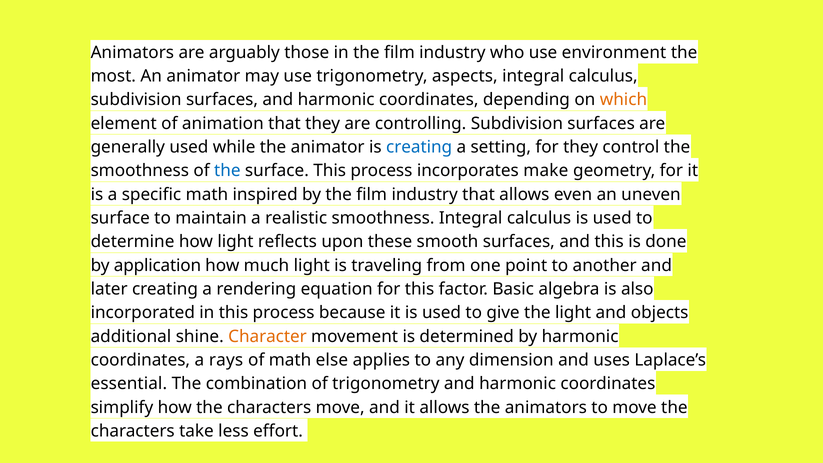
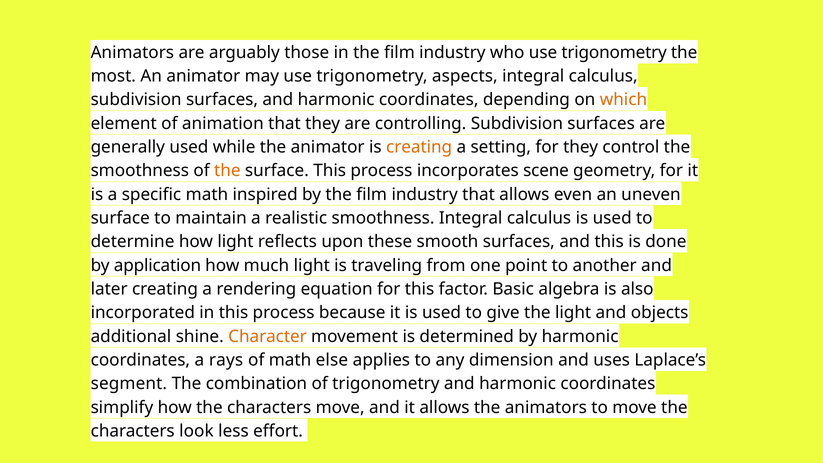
who use environment: environment -> trigonometry (614, 53)
creating colour: blue -> orange (419, 147)
the colour: blue -> orange (227, 171)
make: make -> scene (546, 171)
essential: essential -> segment (129, 384)
take: take -> look (196, 431)
